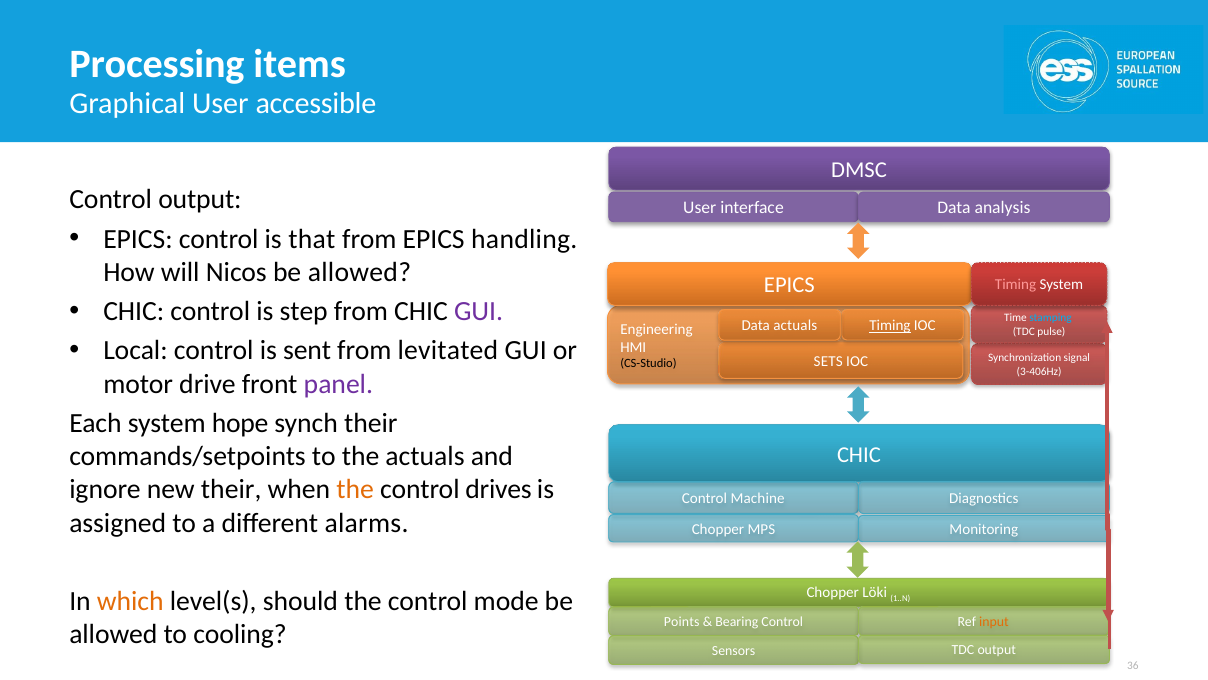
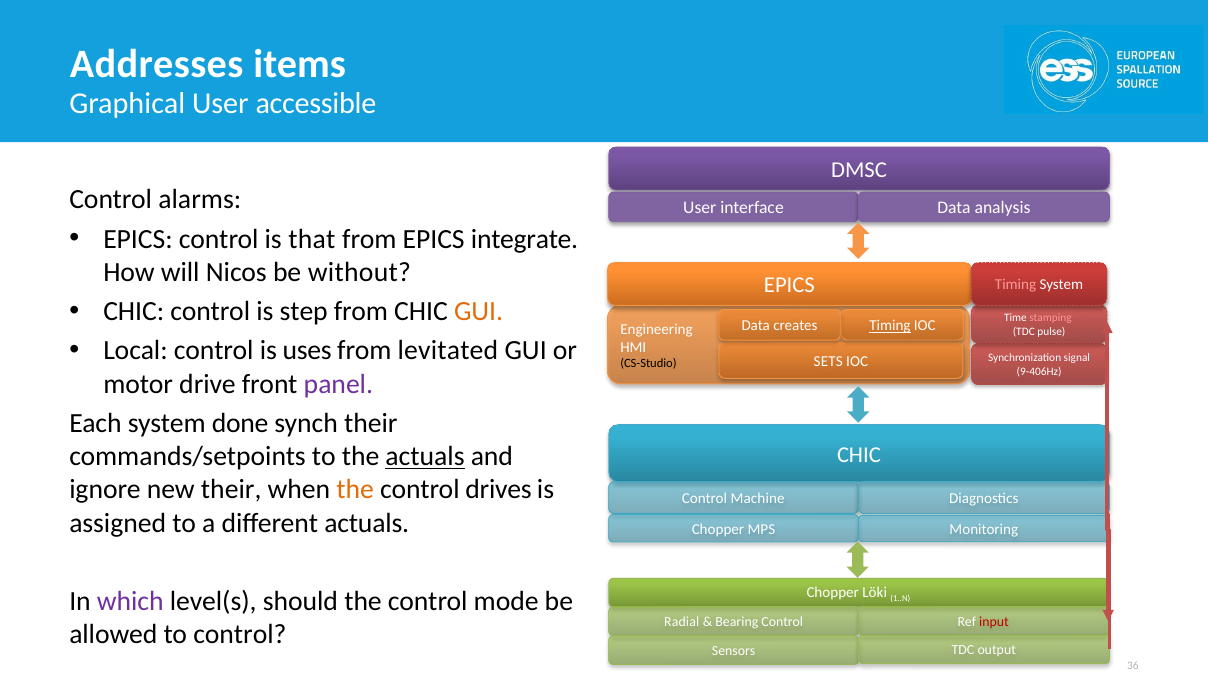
Processing: Processing -> Addresses (157, 64)
Control output: output -> alarms (200, 200)
handling: handling -> integrate (525, 239)
Nicos be allowed: allowed -> without (359, 272)
GUI colour: purple -> orange (479, 311)
stamping colour: light blue -> pink (1051, 318)
Data actuals: actuals -> creates (795, 326)
sent: sent -> uses (307, 350)
3-406Hz: 3-406Hz -> 9-406Hz (1039, 371)
hope: hope -> done (240, 423)
actuals underline: none -> present (425, 456)
different alarms: alarms -> actuals (367, 523)
which colour: orange -> purple (130, 601)
Points: Points -> Radial (682, 622)
input colour: orange -> red (994, 622)
to cooling: cooling -> control (240, 634)
